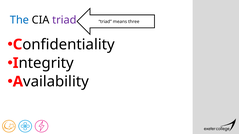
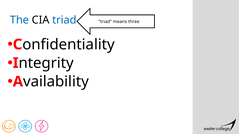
triad colour: purple -> blue (64, 20)
